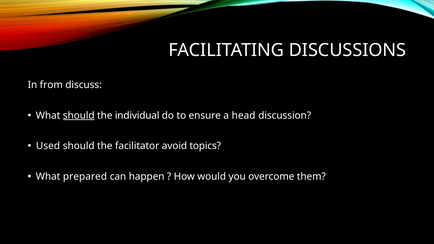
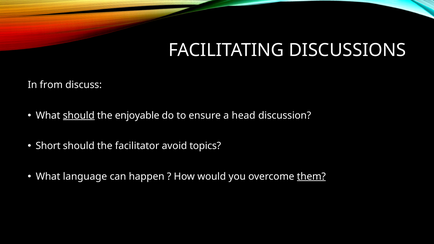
individual: individual -> enjoyable (137, 116)
Used: Used -> Short (48, 146)
prepared: prepared -> language (85, 177)
them underline: none -> present (311, 177)
